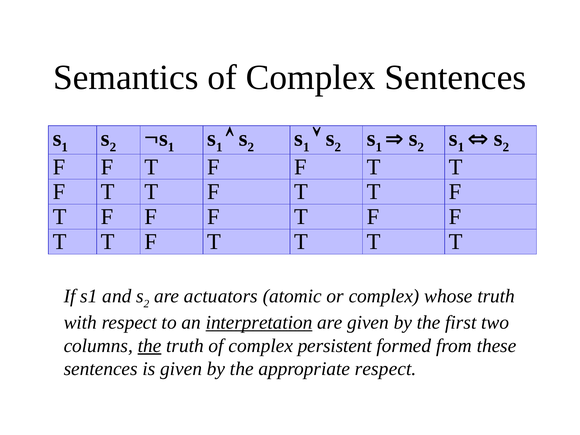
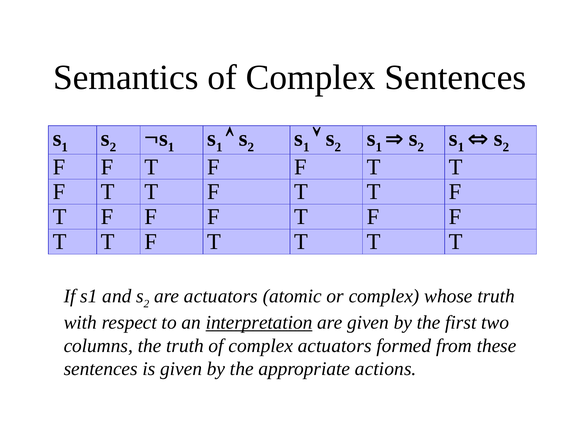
the underline: present -> none (150, 346)
complex persistent: persistent -> actuators (335, 346)
appropriate respect: respect -> actions (386, 369)
